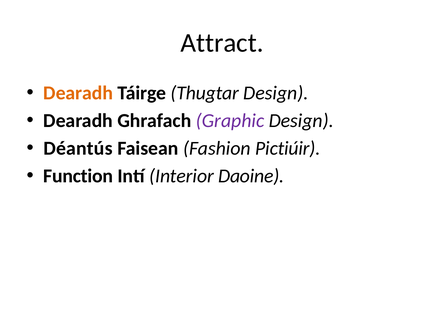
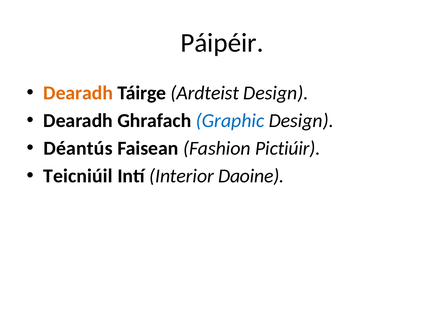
Attract: Attract -> Páipéir (222, 43)
Thugtar: Thugtar -> Ardteist (205, 93)
Graphic colour: purple -> blue (230, 121)
Function: Function -> Teicniúil (78, 176)
